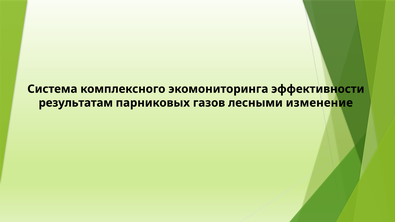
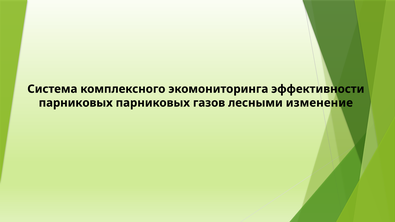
результатам: результатам -> парниковых (76, 103)
